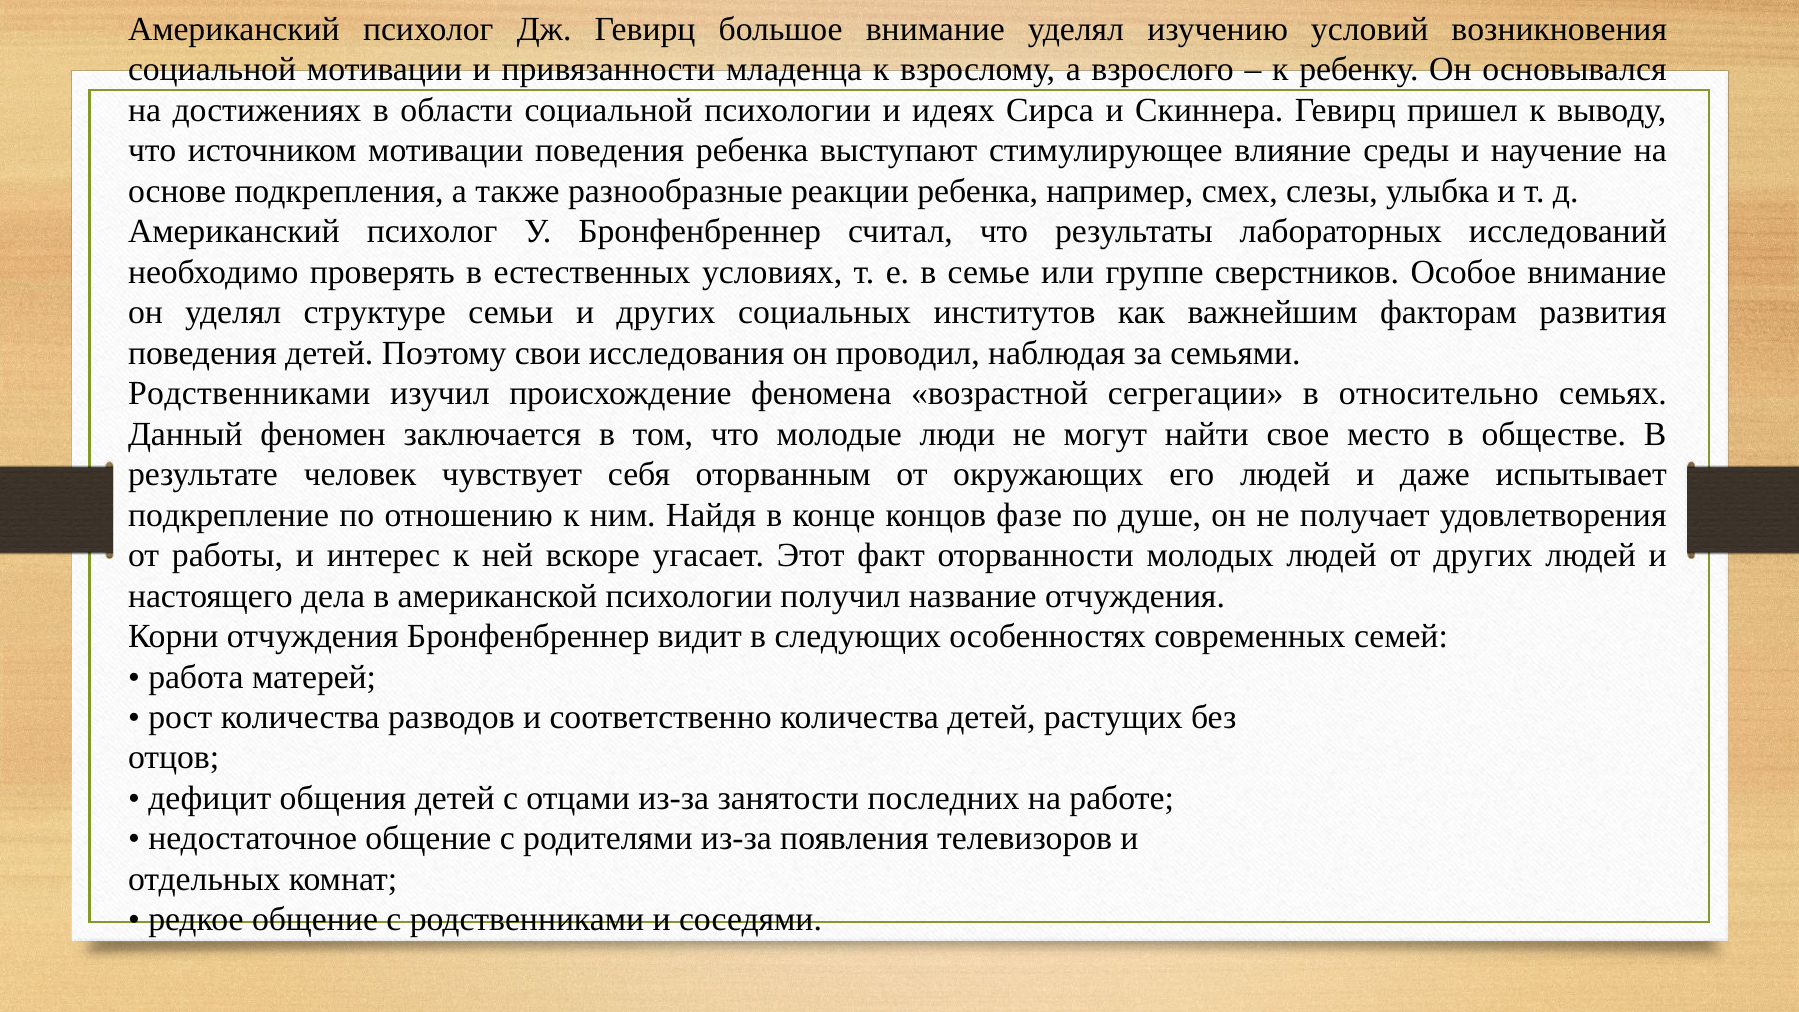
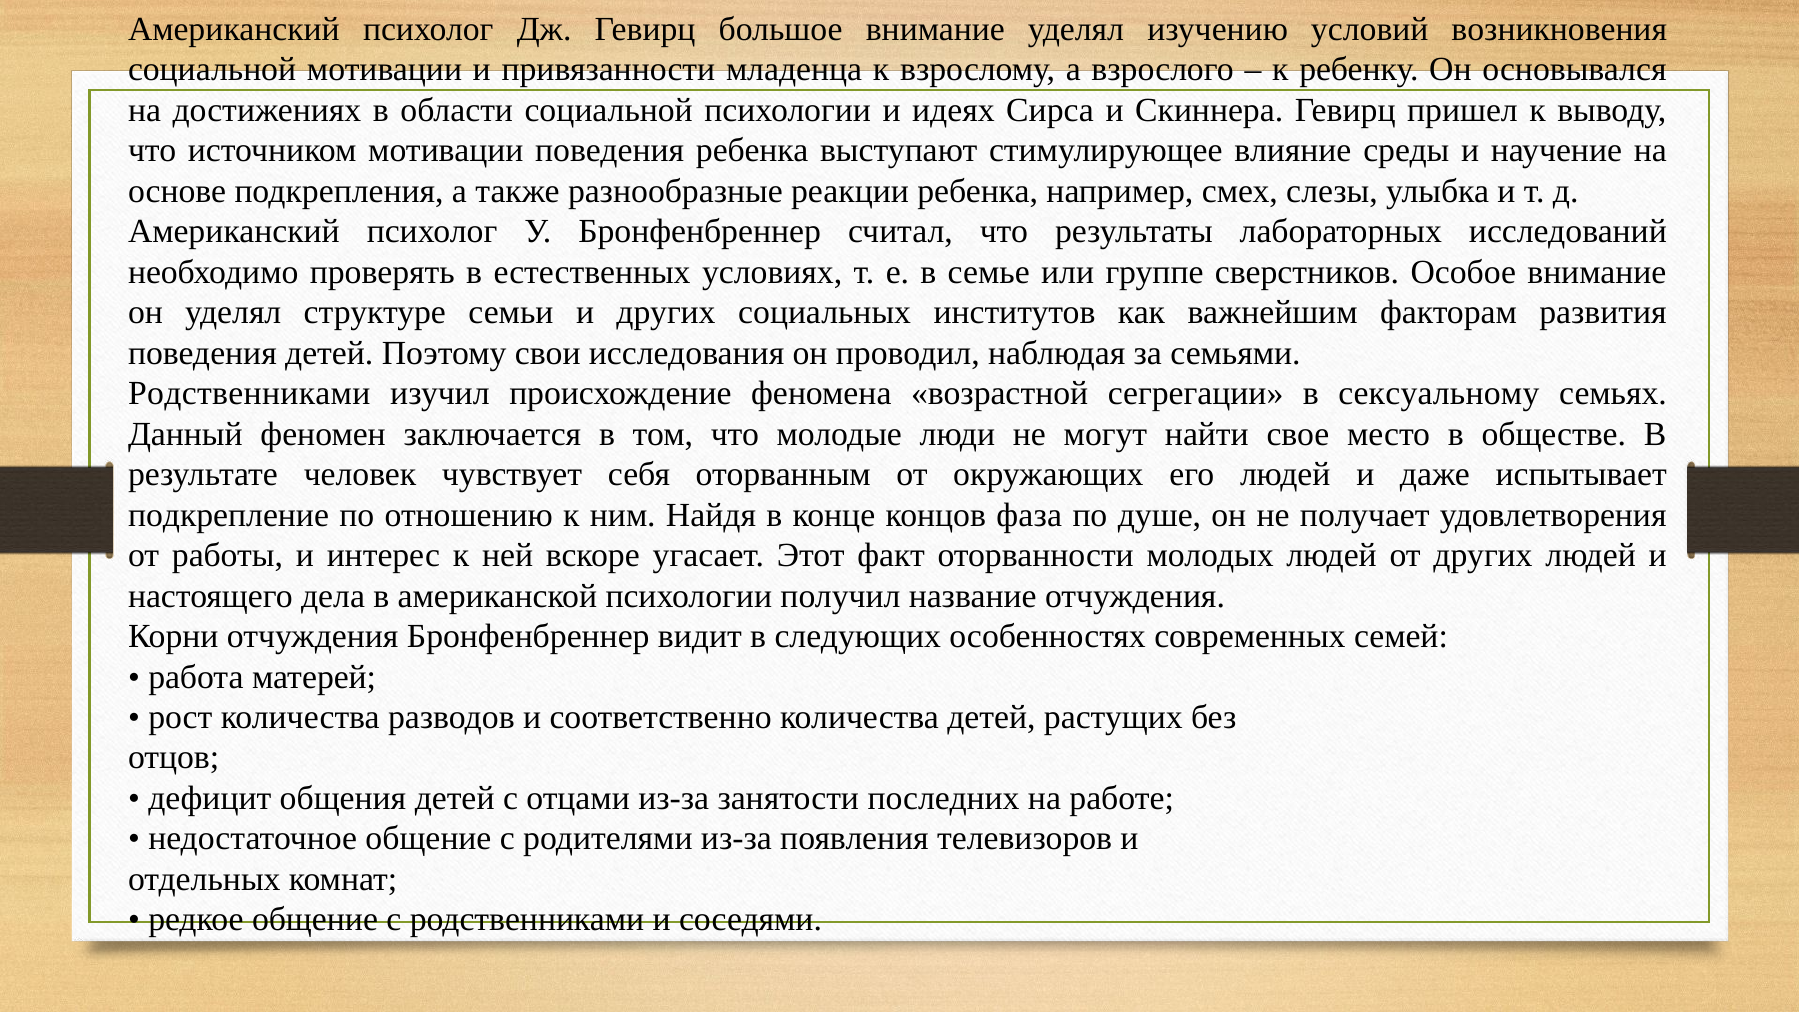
относительно: относительно -> сексуальному (1439, 393)
фазе: фазе -> фаза (1029, 515)
